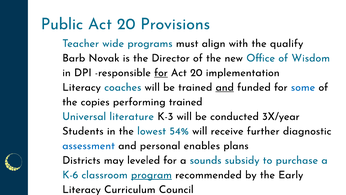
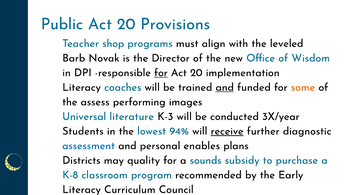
wide: wide -> shop (113, 43)
qualify: qualify -> leveled (287, 43)
some colour: blue -> orange (303, 87)
copies: copies -> assess (95, 102)
performing trained: trained -> images (186, 102)
54%: 54% -> 94% (179, 131)
receive underline: none -> present (227, 131)
leveled: leveled -> quality (144, 160)
K-6: K-6 -> K-8 (70, 175)
program underline: present -> none (151, 175)
